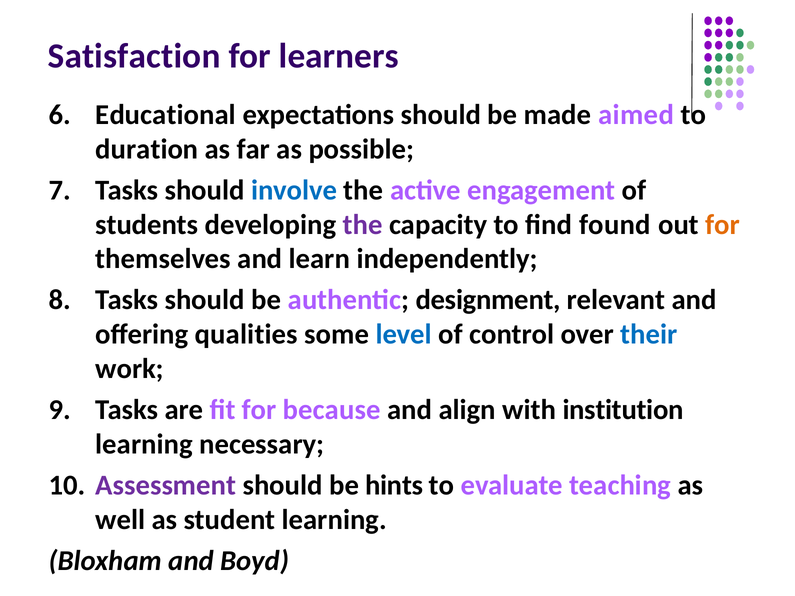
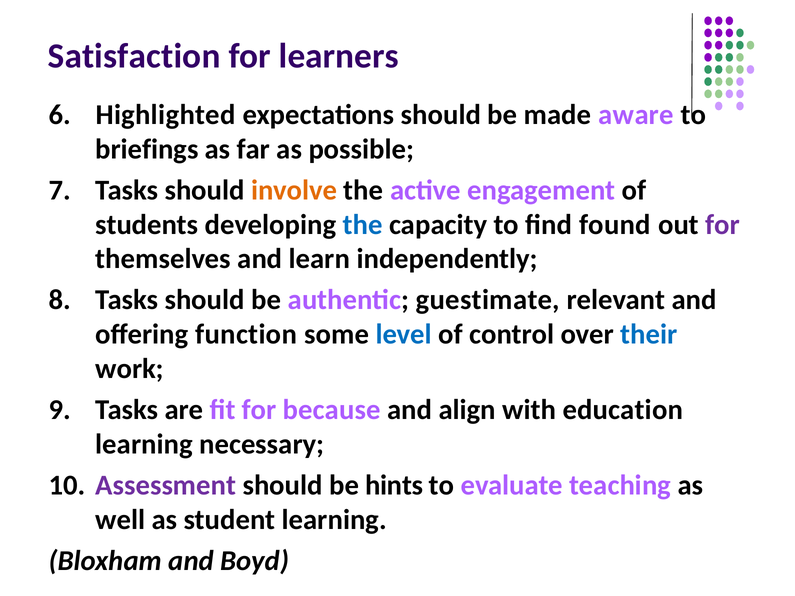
Educational: Educational -> Highlighted (166, 115)
aimed: aimed -> aware (636, 115)
duration: duration -> briefings (147, 149)
involve colour: blue -> orange (294, 190)
the colour: purple -> blue (363, 225)
for colour: orange -> purple (723, 225)
designment: designment -> guestimate (488, 300)
qualities: qualities -> function (246, 335)
institution: institution -> education (623, 410)
